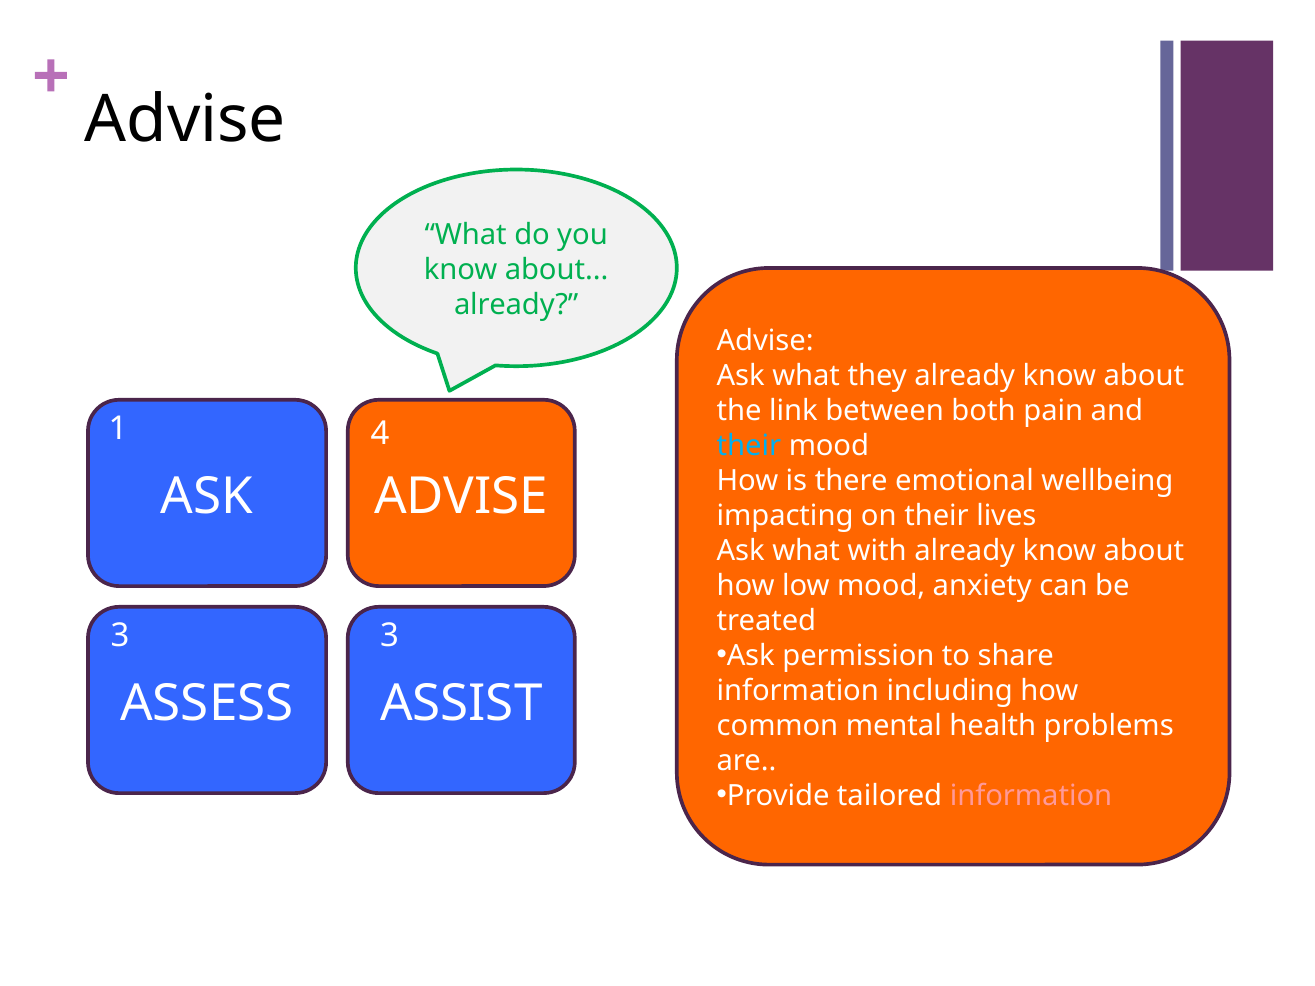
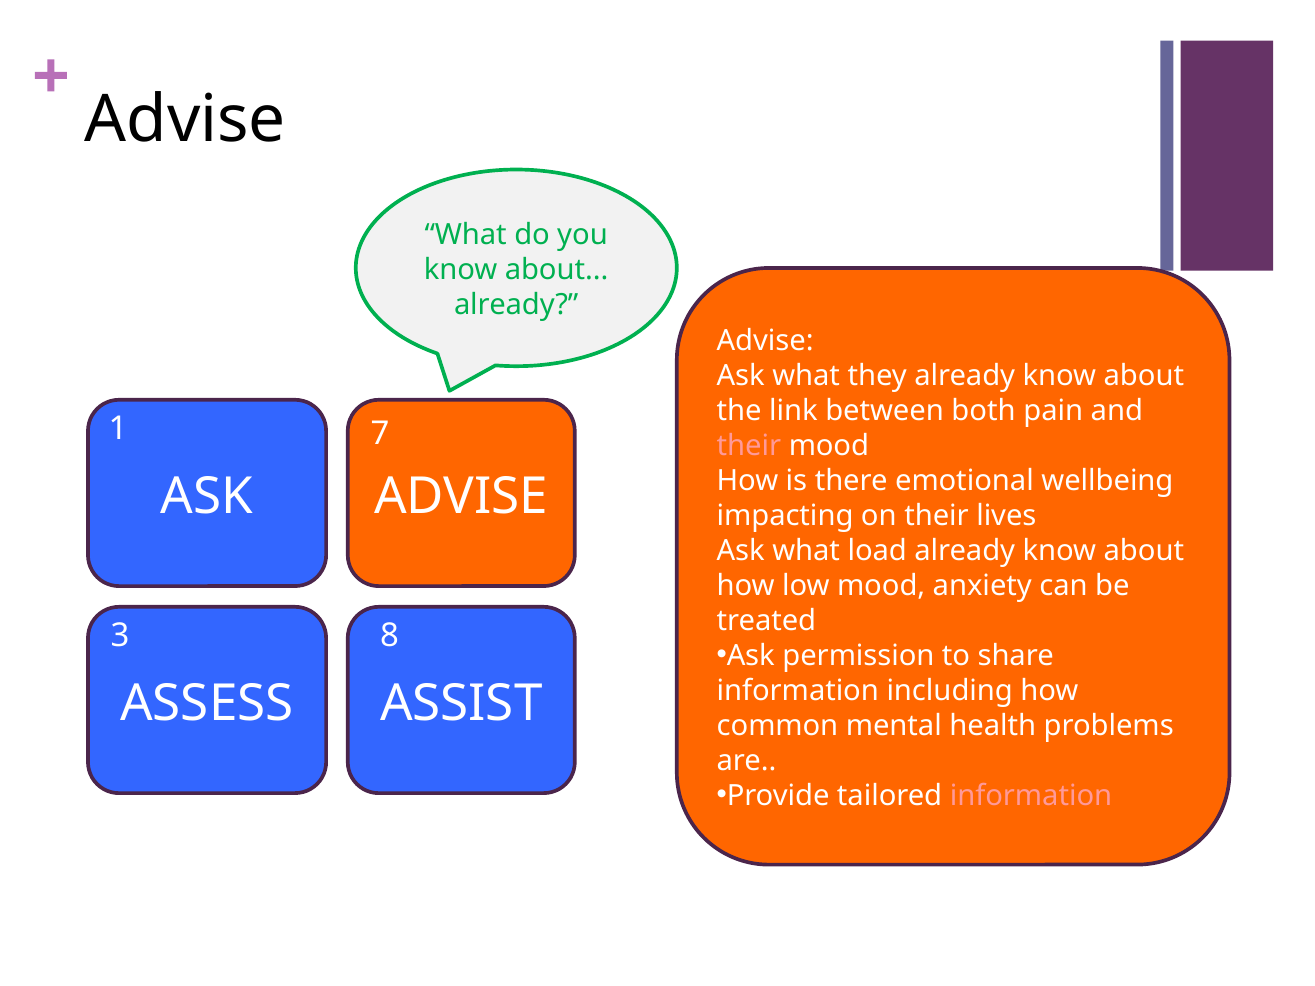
4: 4 -> 7 (380, 434)
their colour: light blue -> pink (749, 446)
with: with -> load (877, 551)
3 3: 3 -> 8 (389, 635)
